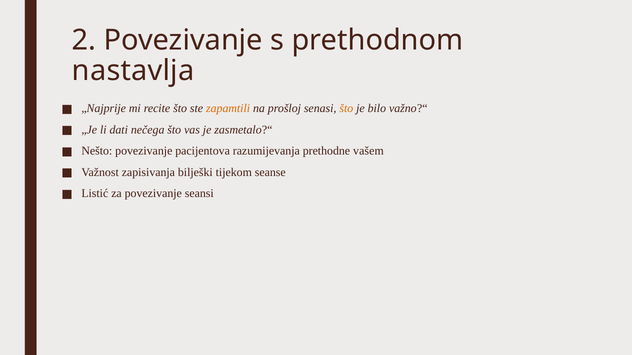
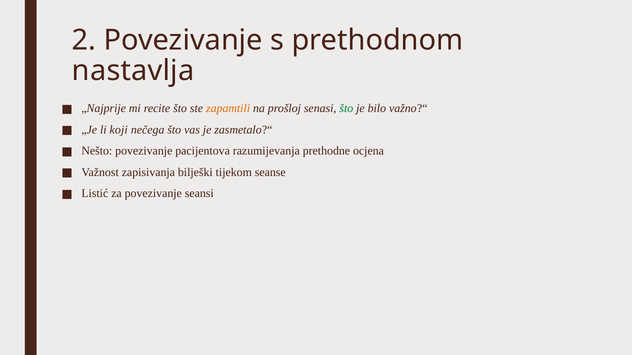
što colour: orange -> green (346, 109)
dati: dati -> koji (119, 130)
vašem: vašem -> ocjena (368, 151)
